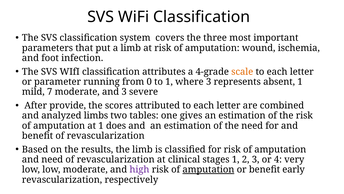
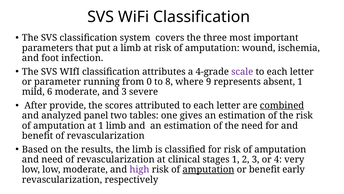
scale colour: orange -> purple (242, 71)
to 1: 1 -> 8 (169, 82)
where 3: 3 -> 9 (209, 82)
7: 7 -> 6 (50, 92)
combined underline: none -> present (282, 105)
limbs: limbs -> panel (96, 115)
1 does: does -> limb (116, 125)
